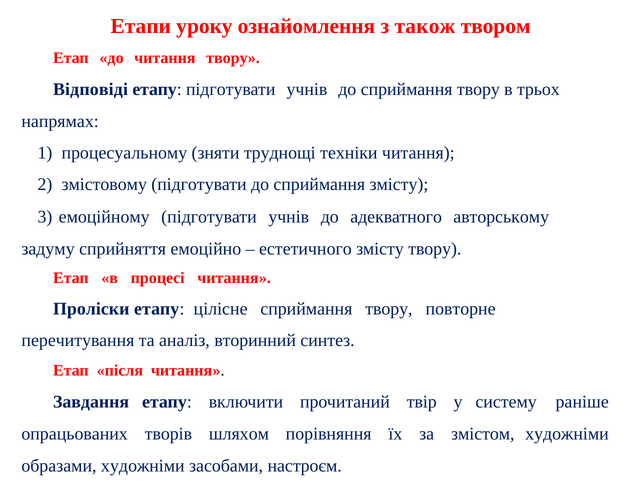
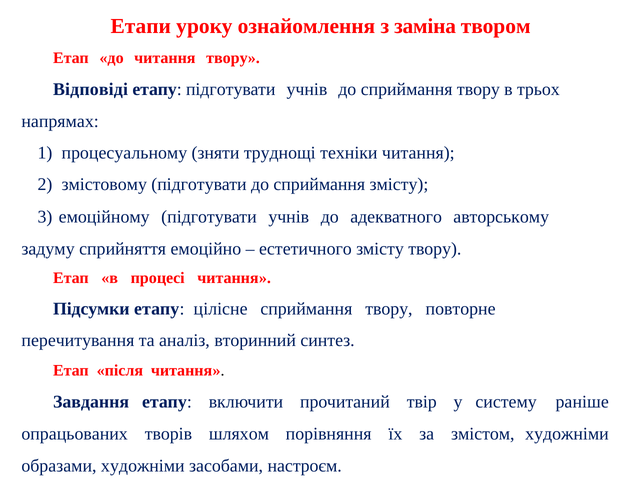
також: також -> заміна (425, 26)
Проліски: Проліски -> Підсумки (91, 309)
